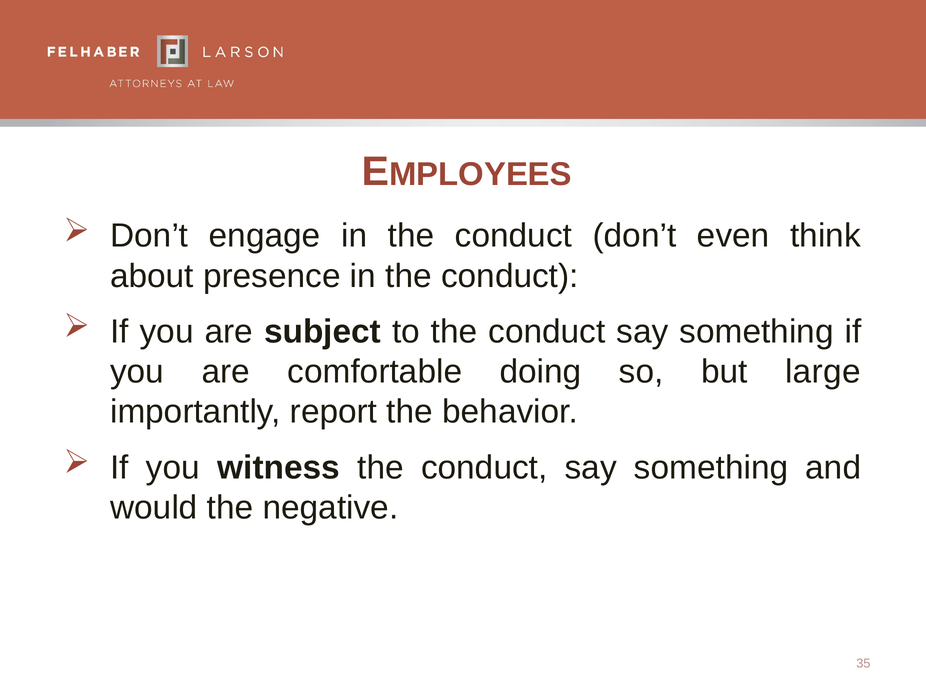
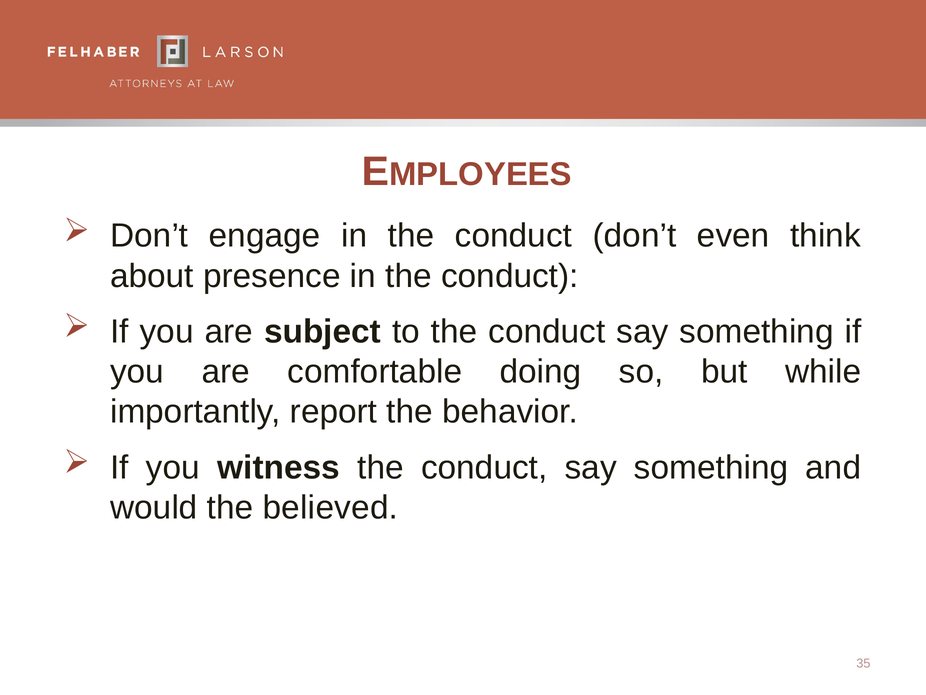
large: large -> while (823, 372)
negative: negative -> believed (330, 507)
